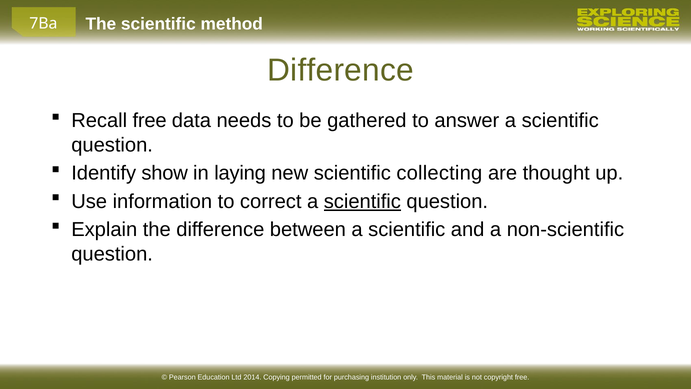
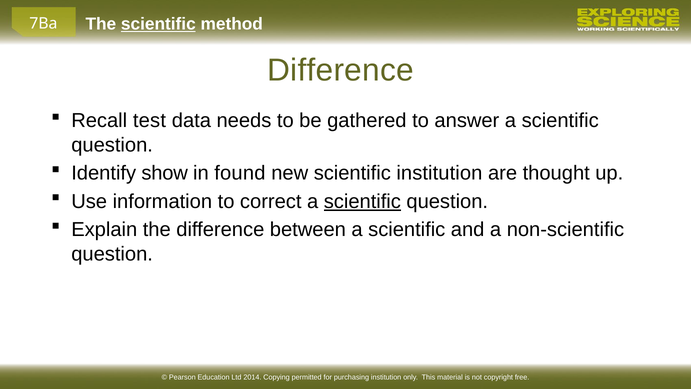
scientific underline: none -> present (158, 24)
Recall free: free -> test (149, 121)
laying: laying -> found (240, 173)
scientific collecting: collecting -> institution (439, 173)
